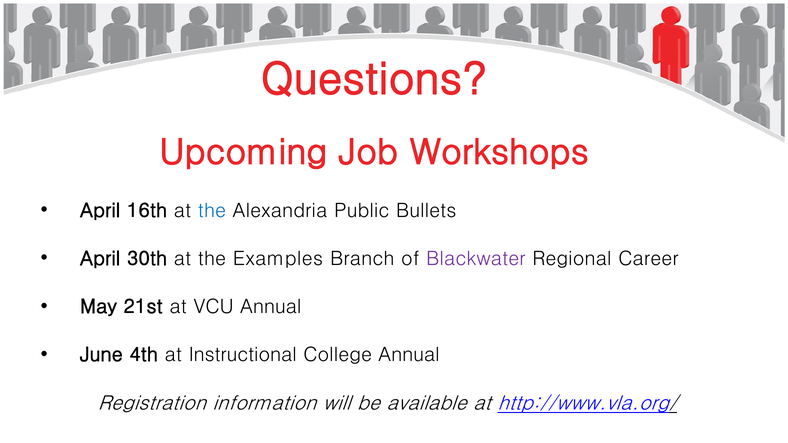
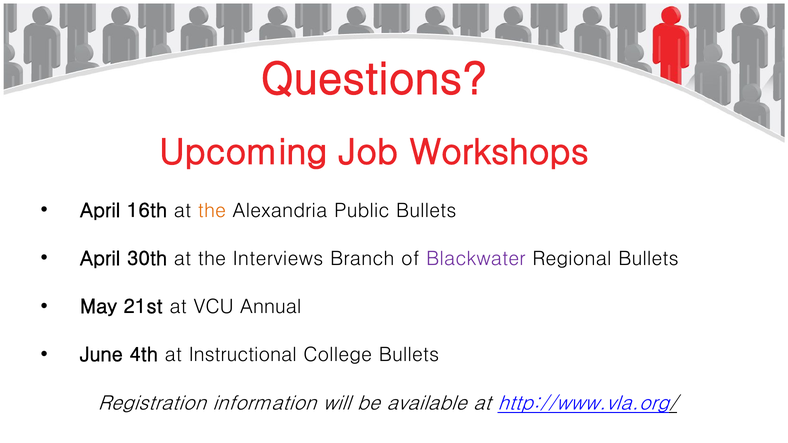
the colour: blue -> orange (212, 211)
Examples: Examples -> Interviews (278, 259)
Regional Career: Career -> Bullets (648, 259)
College Annual: Annual -> Bullets (409, 355)
